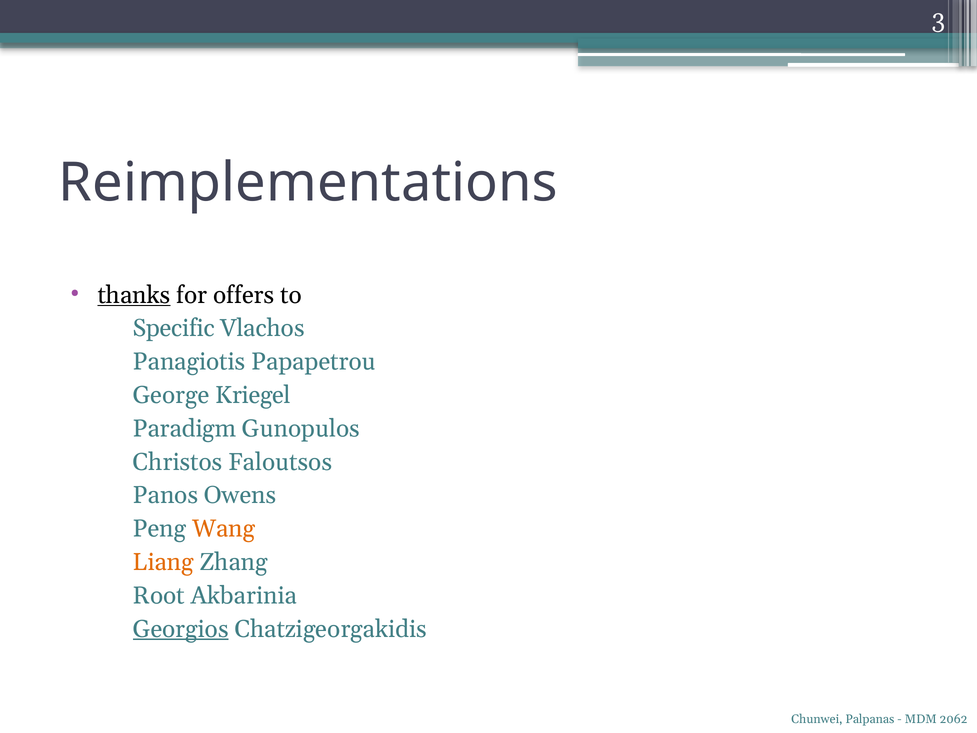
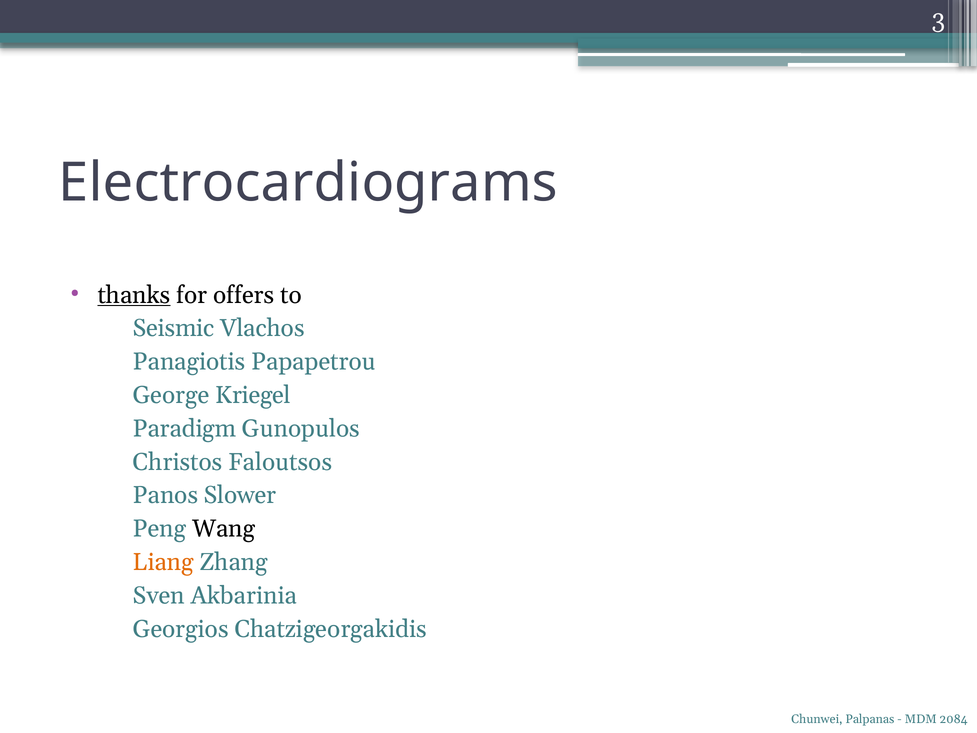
Reimplementations: Reimplementations -> Electrocardiograms (308, 183)
Specific: Specific -> Seismic (174, 328)
Owens: Owens -> Slower (240, 495)
Wang colour: orange -> black (224, 529)
Root: Root -> Sven (159, 595)
Georgios underline: present -> none (181, 629)
2062: 2062 -> 2084 (954, 719)
